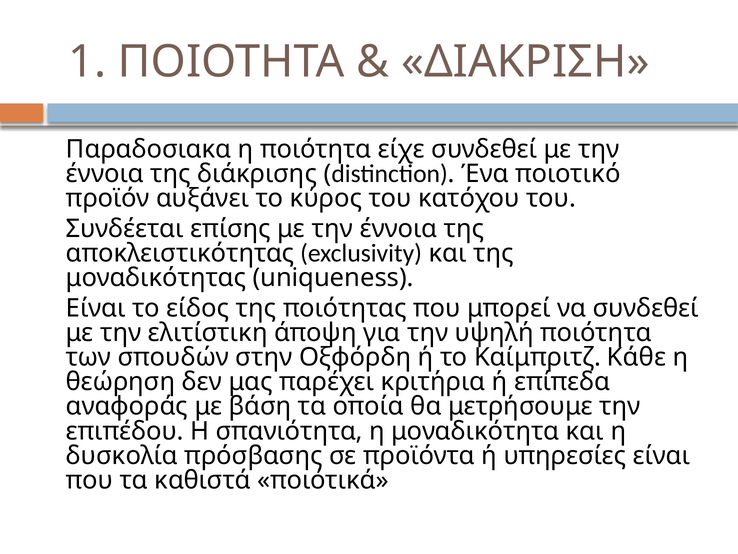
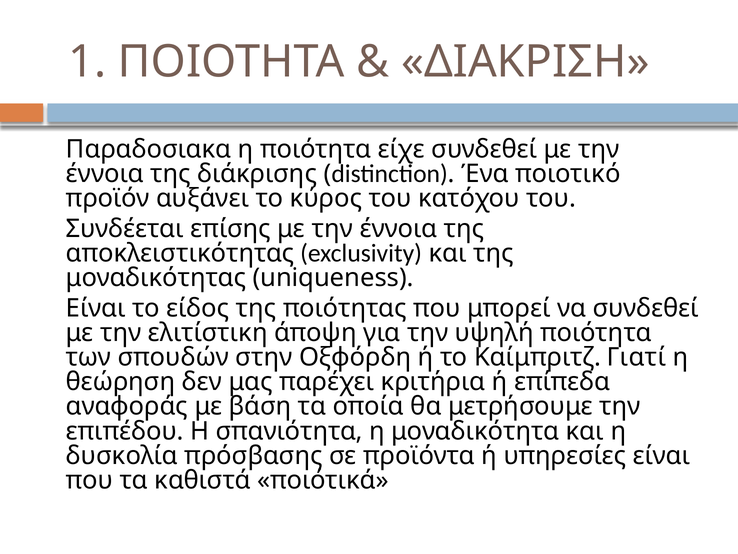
Κάθε: Κάθε -> Γιατί (636, 357)
